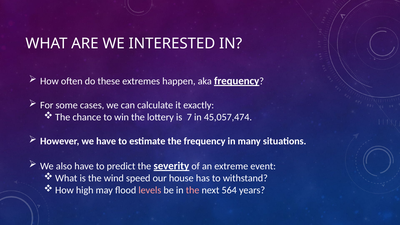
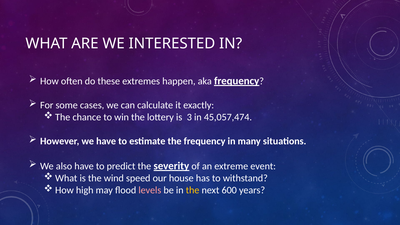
7: 7 -> 3 (189, 117)
the colour: pink -> yellow (193, 190)
564: 564 -> 600 (229, 190)
